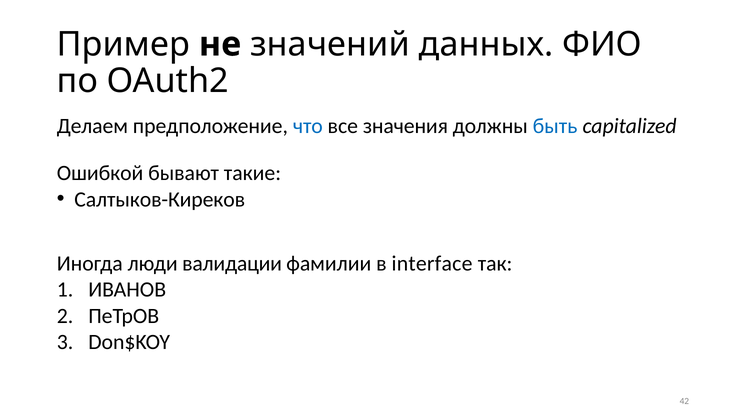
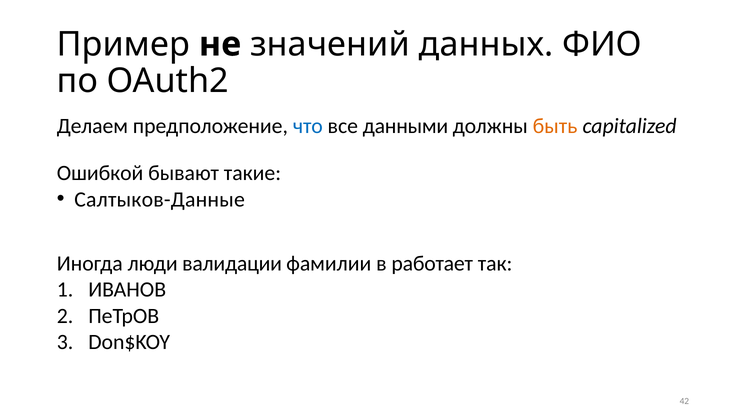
значения: значения -> данными (405, 126)
быть colour: blue -> orange (555, 126)
Салтыков-Киреков: Салтыков-Киреков -> Салтыков-Данные (160, 199)
interface: interface -> работает (432, 263)
